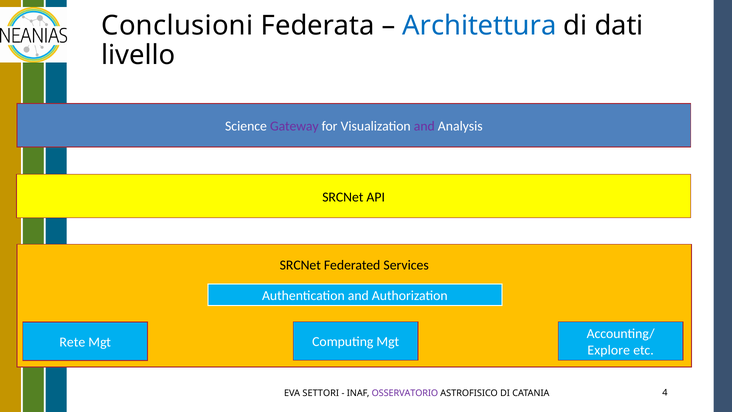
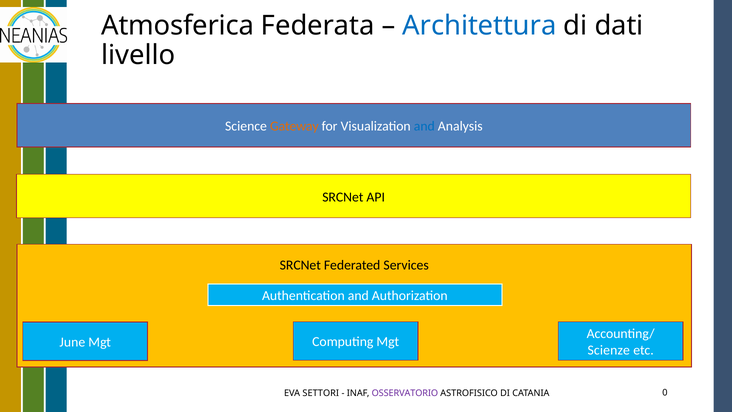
Conclusioni: Conclusioni -> Atmosferica (178, 26)
Gateway colour: purple -> orange (294, 126)
and colour: purple -> blue (424, 126)
Rete: Rete -> June (72, 342)
Explore: Explore -> Scienze (609, 350)
4: 4 -> 0 (665, 392)
